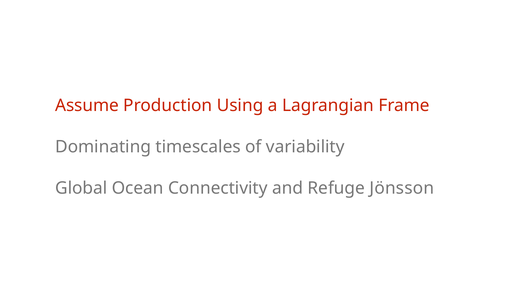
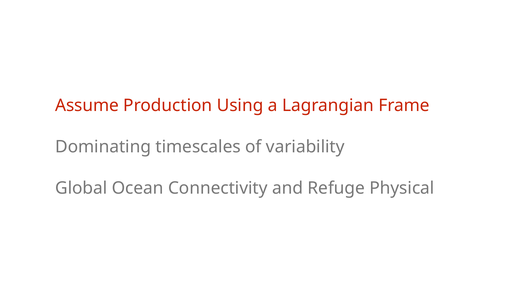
Jönsson: Jönsson -> Physical (402, 188)
